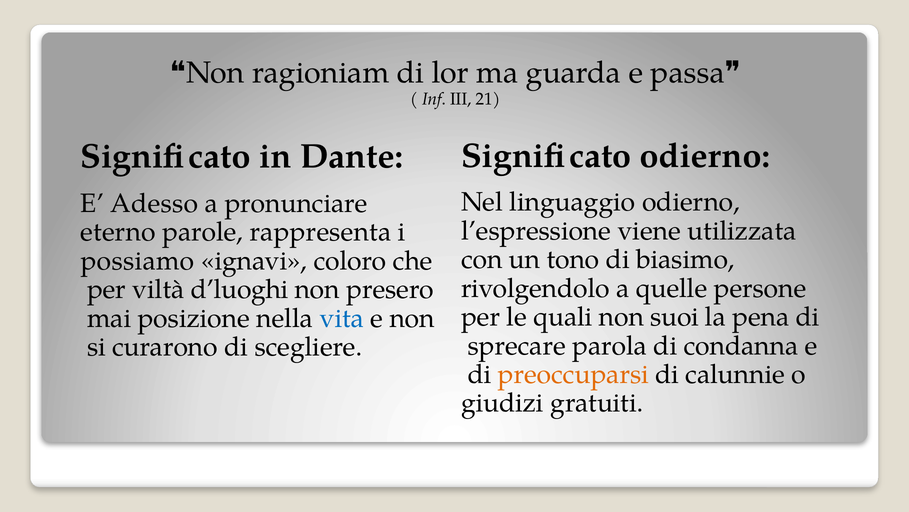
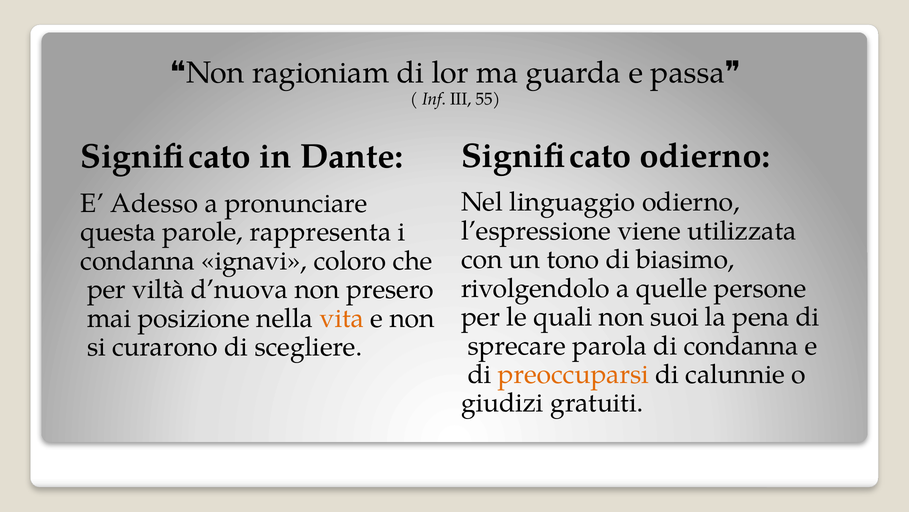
21: 21 -> 55 (488, 99)
eterno: eterno -> questa (118, 232)
possiamo: possiamo -> condanna (138, 261)
d’luoghi: d’luoghi -> d’nuova (240, 289)
vita colour: blue -> orange (342, 318)
